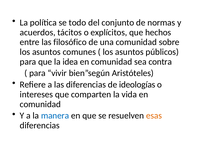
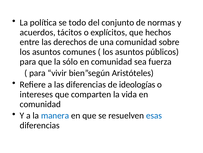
filosófico: filosófico -> derechos (70, 42)
idea: idea -> sólo (70, 61)
contra: contra -> fuerza (160, 61)
esas colour: orange -> blue (154, 115)
